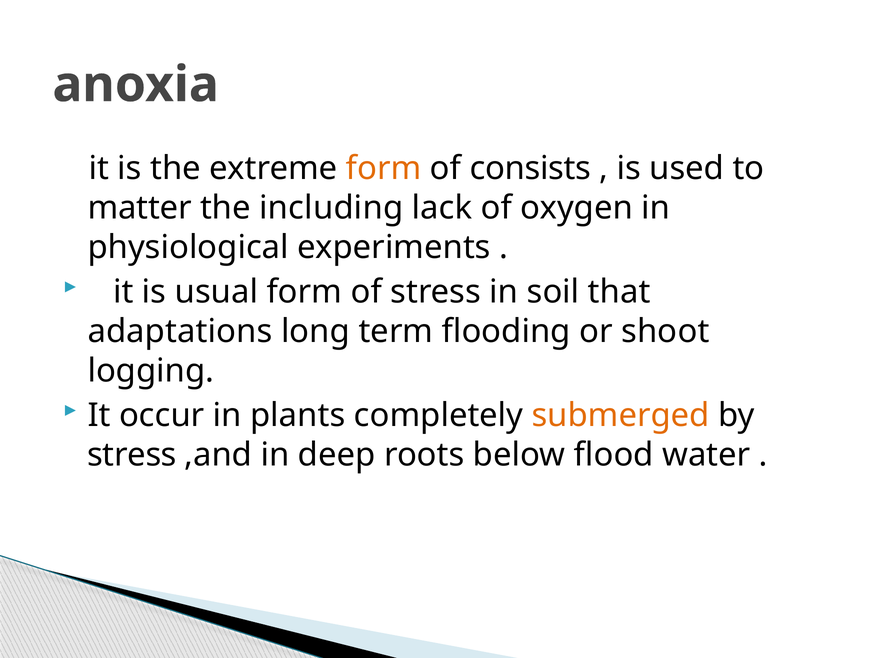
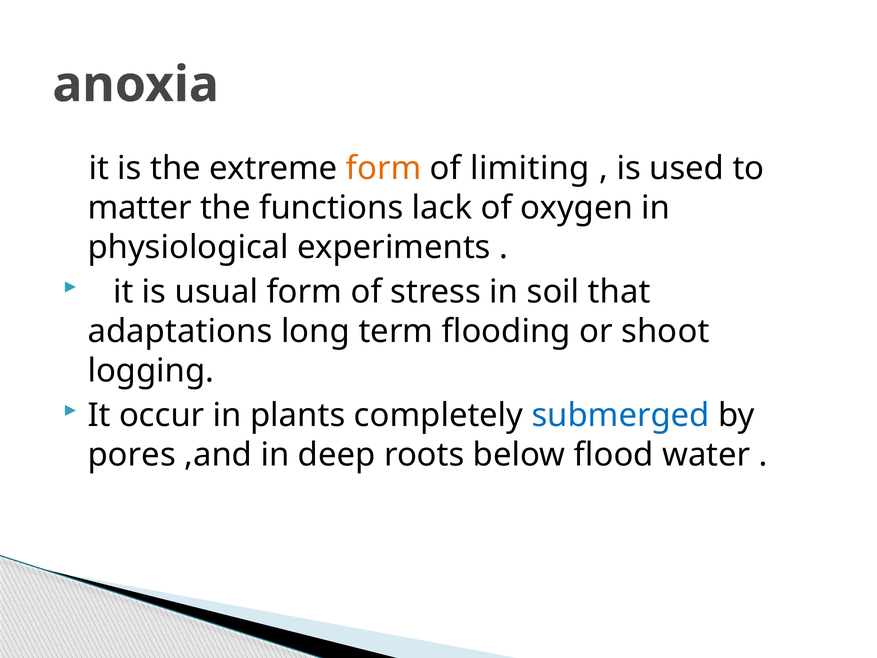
consists: consists -> limiting (530, 168)
including: including -> functions (331, 208)
submerged colour: orange -> blue (621, 415)
stress: stress -> pores (132, 455)
